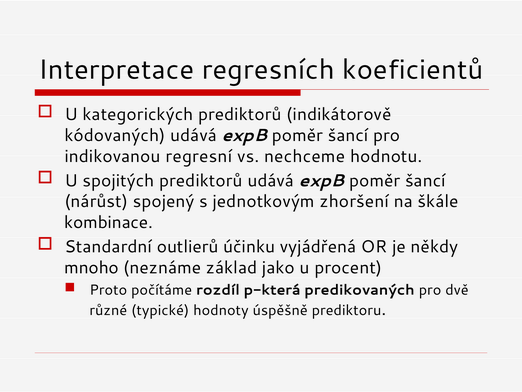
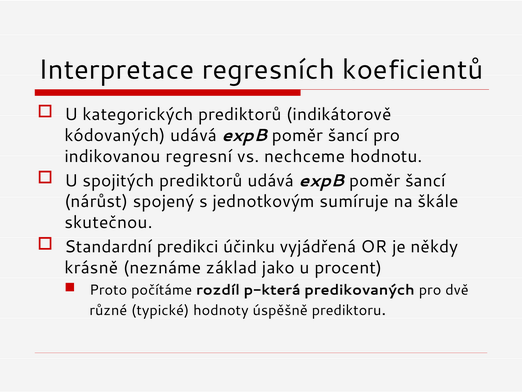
zhoršení: zhoršení -> sumíruje (354, 201)
kombinace: kombinace -> skutečnou (108, 222)
outlierů: outlierů -> predikci (188, 247)
mnoho: mnoho -> krásně (91, 267)
